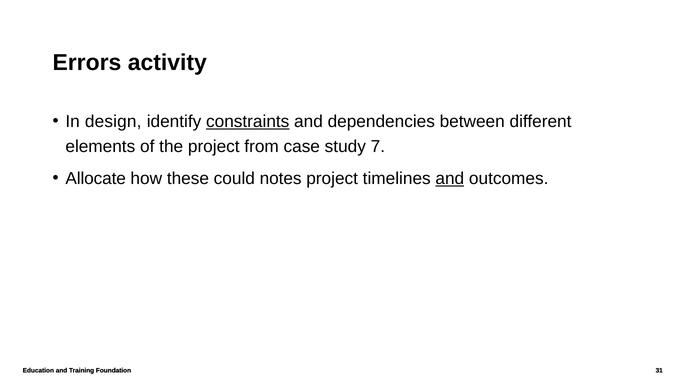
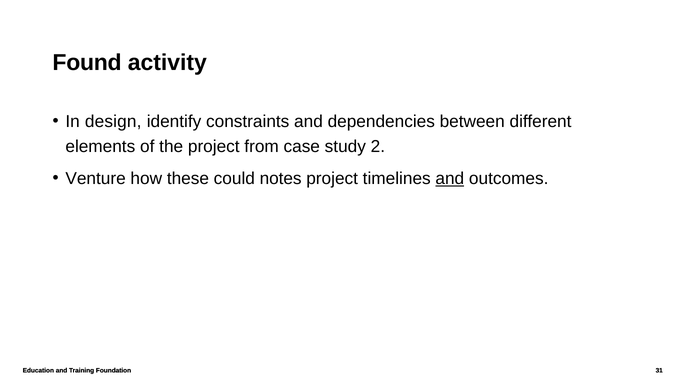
Errors: Errors -> Found (87, 62)
constraints underline: present -> none (248, 121)
7: 7 -> 2 (378, 146)
Allocate: Allocate -> Venture (96, 178)
